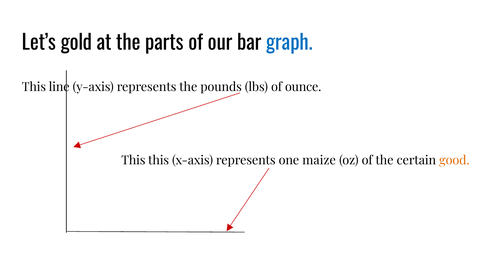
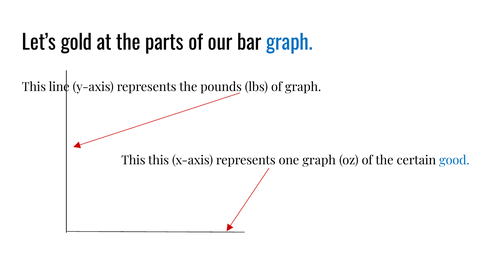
of ounce: ounce -> graph (303, 87)
one maize: maize -> graph (319, 160)
good colour: orange -> blue (454, 160)
